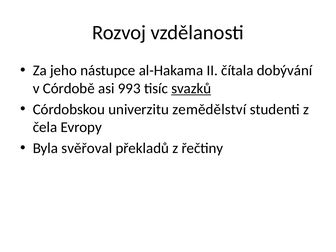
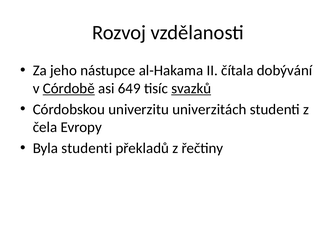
Córdobě underline: none -> present (69, 88)
993: 993 -> 649 (129, 88)
zemědělství: zemědělství -> univerzitách (209, 109)
Byla svěřoval: svěřoval -> studenti (87, 148)
